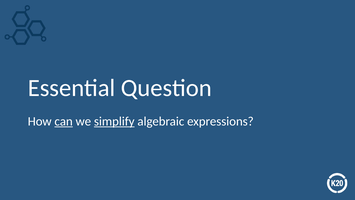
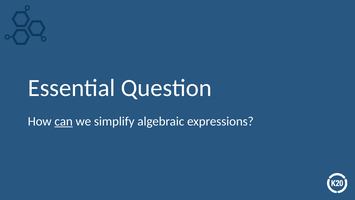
simplify underline: present -> none (114, 121)
